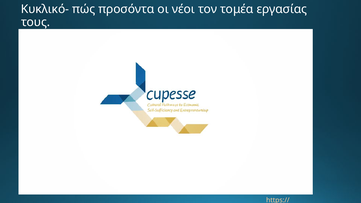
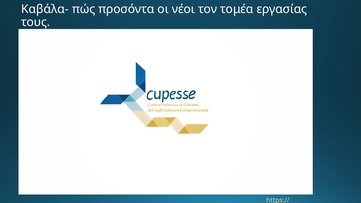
Κυκλικό-: Κυκλικό- -> Καβάλα- (45, 9)
